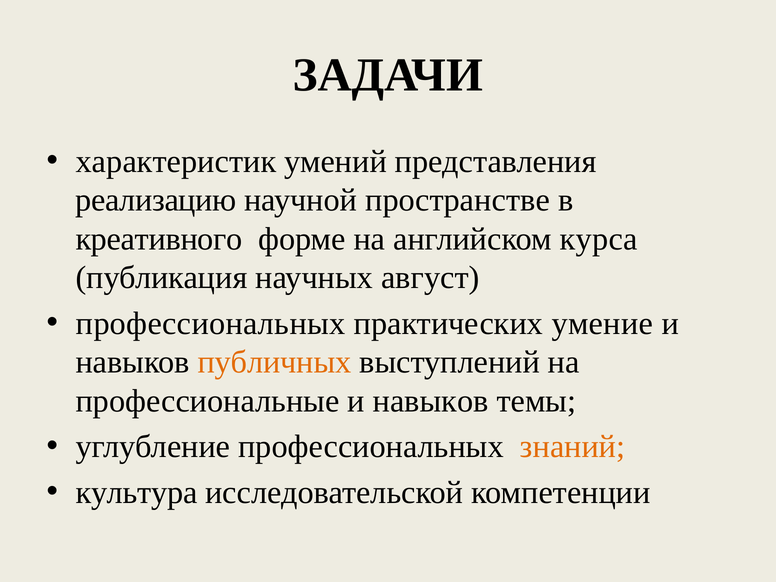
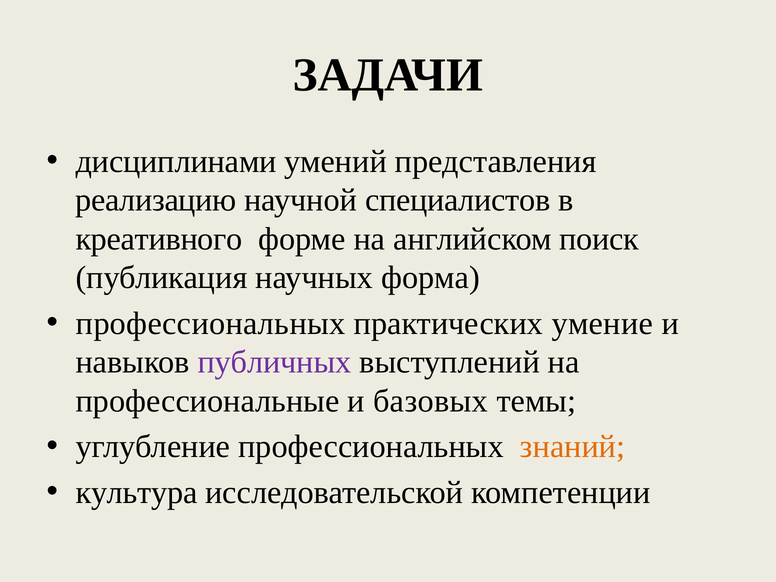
характеристик: характеристик -> дисциплинами (176, 161)
пространстве: пространстве -> специалистов (458, 200)
курса: курса -> поиск (599, 239)
август: август -> форма (430, 278)
публичных colour: orange -> purple (275, 362)
профессиональные и навыков: навыков -> базовых (430, 401)
